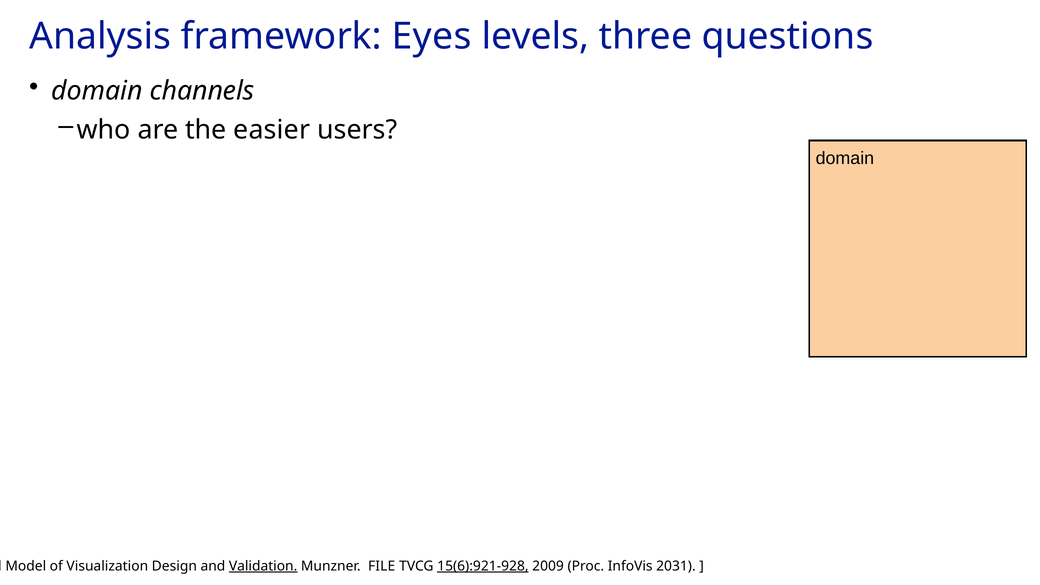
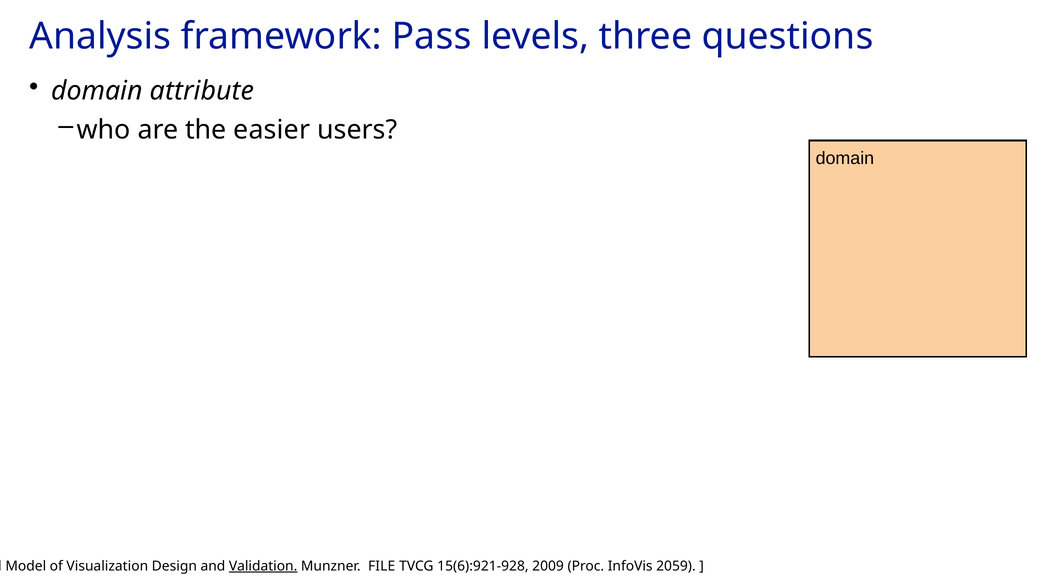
Eyes: Eyes -> Pass (432, 36)
channels: channels -> attribute (202, 91)
15(6):921-928 underline: present -> none (483, 566)
2031: 2031 -> 2059 (676, 566)
